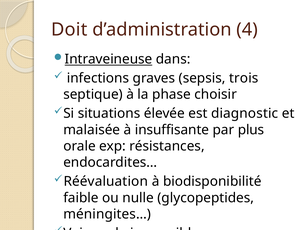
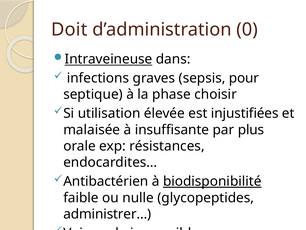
4: 4 -> 0 (247, 30)
trois: trois -> pour (244, 78)
situations: situations -> utilisation (109, 113)
diagnostic: diagnostic -> injustifiées (245, 113)
Réévaluation: Réévaluation -> Antibactérien (106, 181)
biodisponibilité underline: none -> present (212, 181)
méningites…: méningites… -> administrer… (107, 214)
